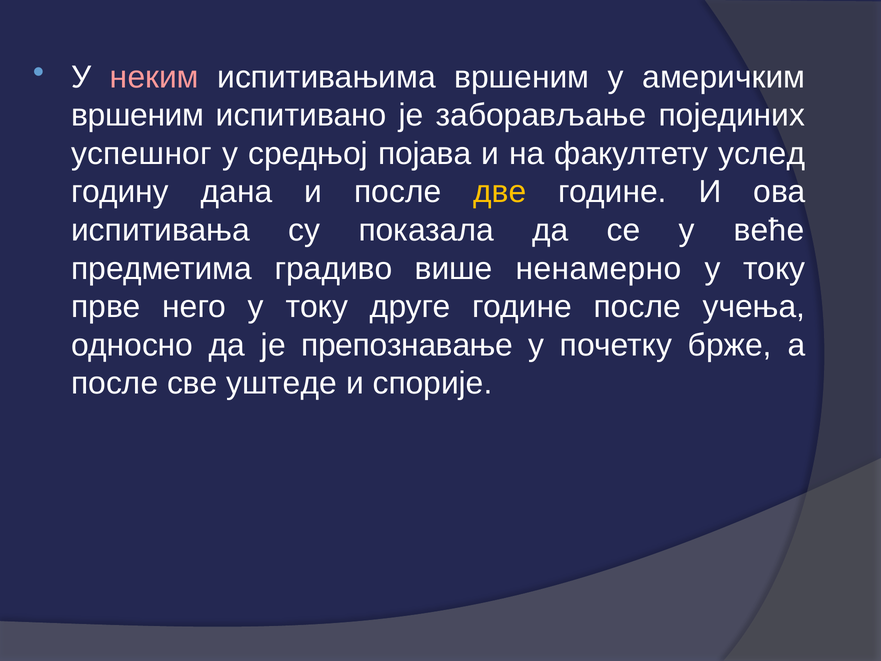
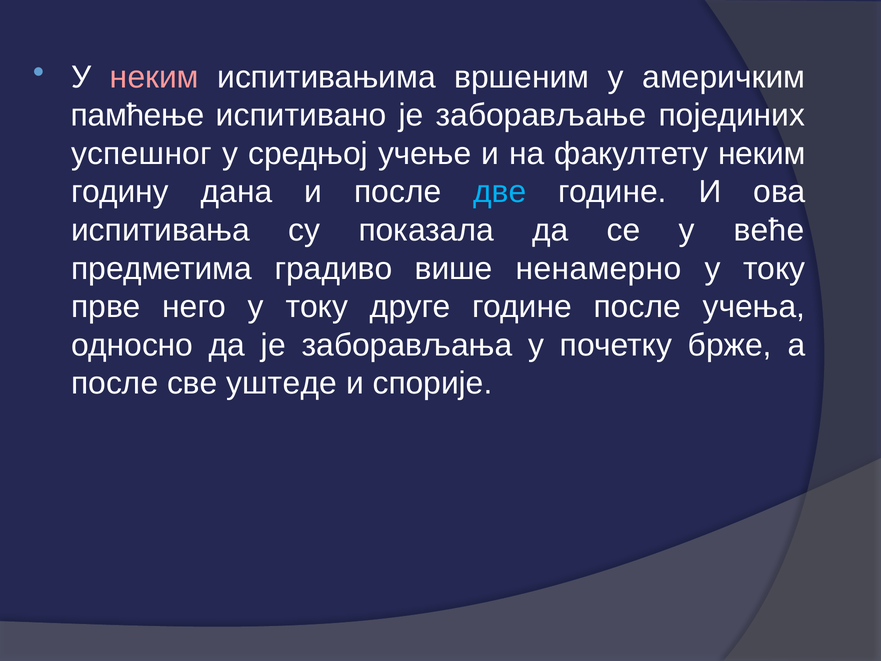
вршеним: вршеним -> памћење (138, 115)
појава: појава -> учење (425, 154)
факултету услед: услед -> неким (762, 154)
две colour: yellow -> light blue (500, 192)
препознавање: препознавање -> заборављања (407, 345)
